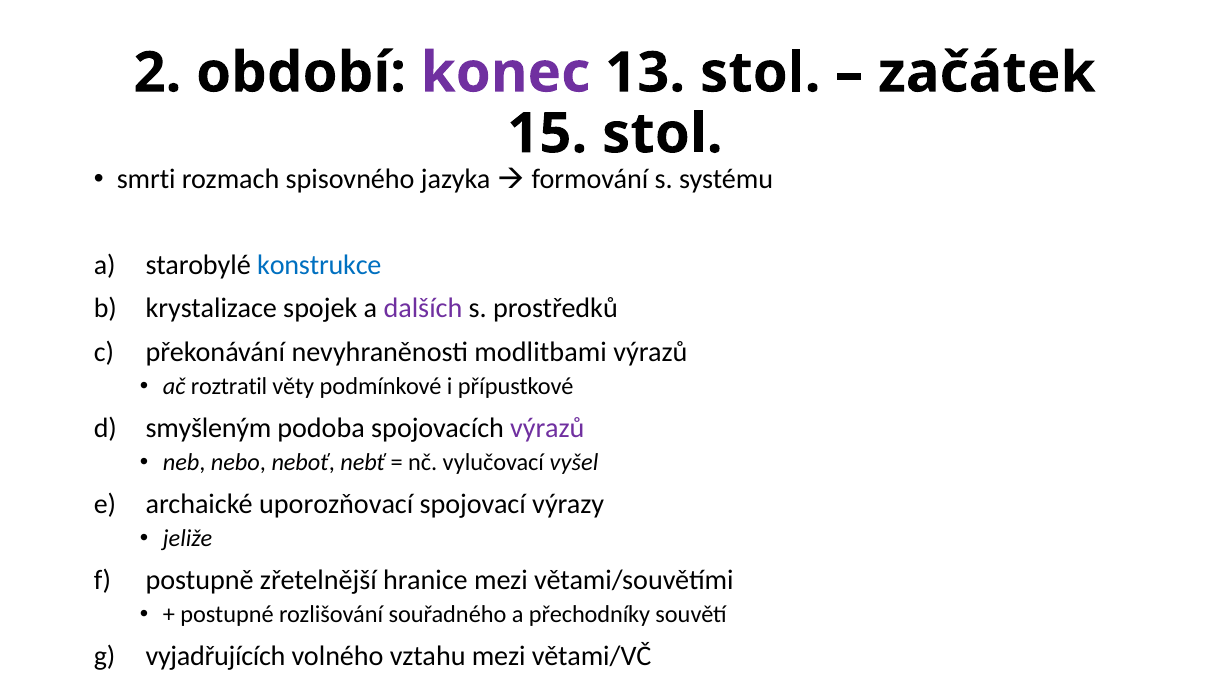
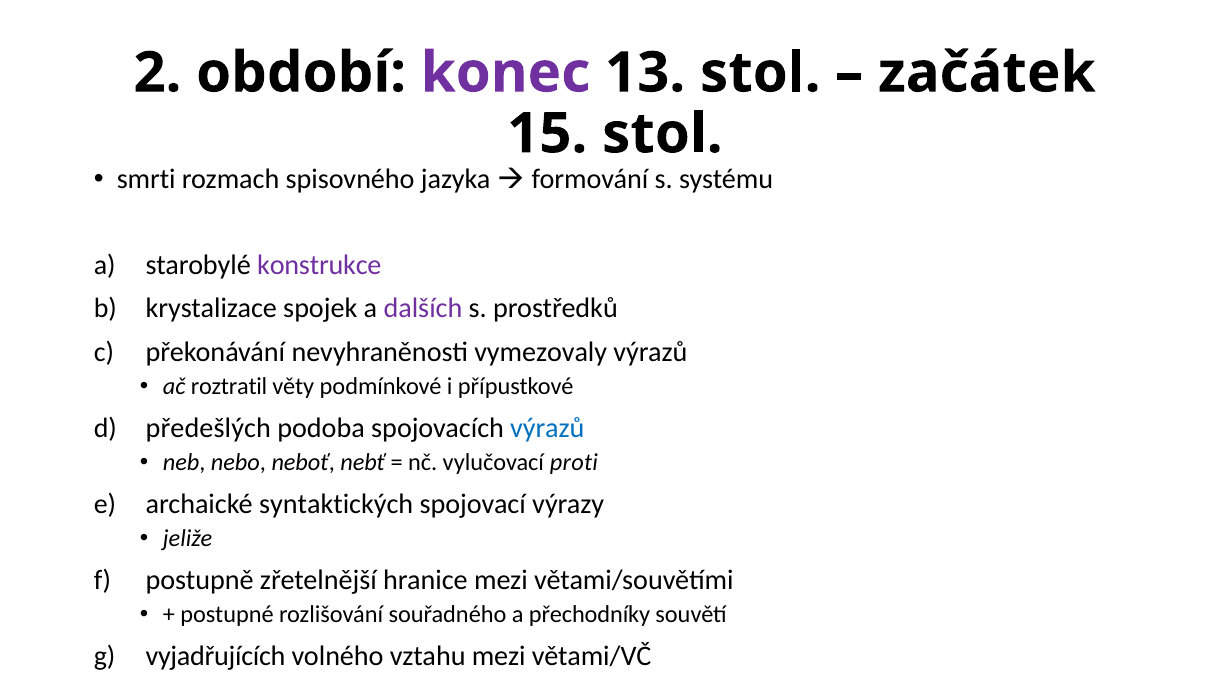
konstrukce colour: blue -> purple (319, 265)
modlitbami: modlitbami -> vymezovaly (541, 352)
smyšleným: smyšleným -> předešlých (208, 428)
výrazů colour: purple -> blue (547, 428)
vyšel: vyšel -> proti (574, 463)
uporozňovací: uporozňovací -> syntaktických (336, 504)
